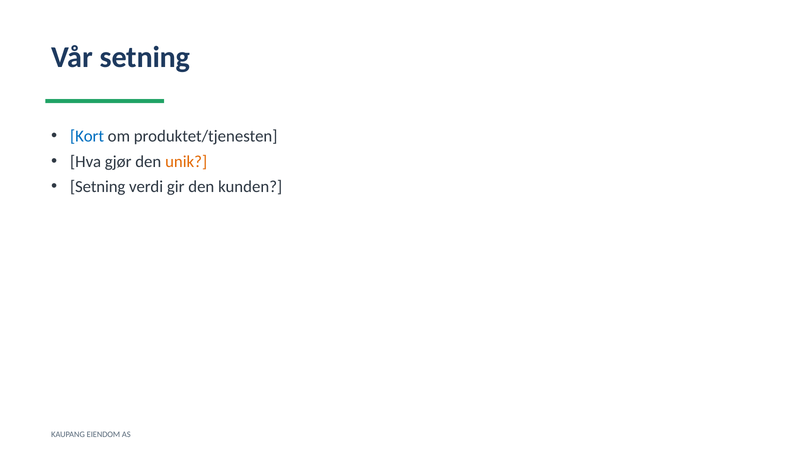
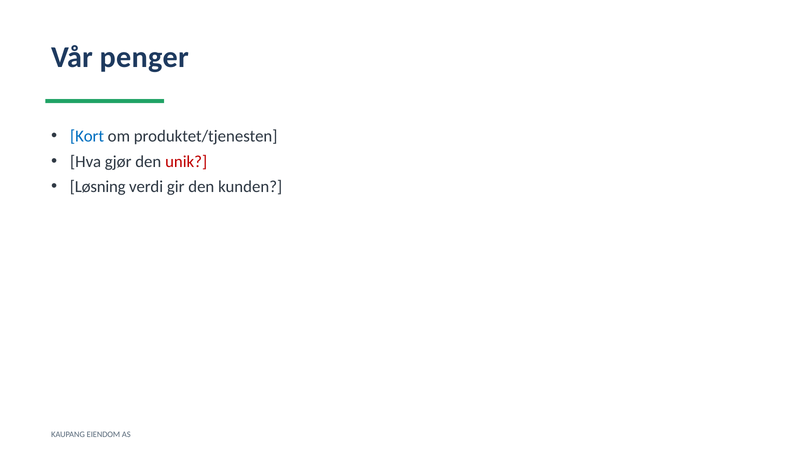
Vår setning: setning -> penger (145, 57)
unik colour: orange -> red (186, 162)
Setning: Setning -> Løsning (98, 187)
